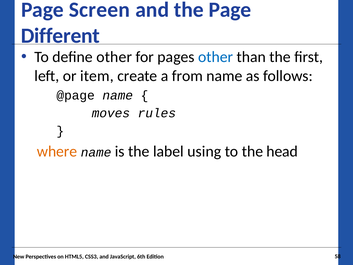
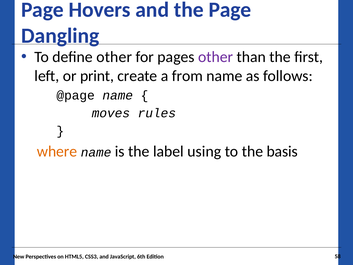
Screen: Screen -> Hovers (100, 10)
Different: Different -> Dangling (60, 36)
other colour: blue -> purple (216, 57)
item: item -> print (97, 76)
head: head -> basis (282, 151)
